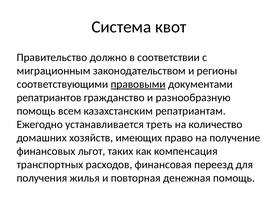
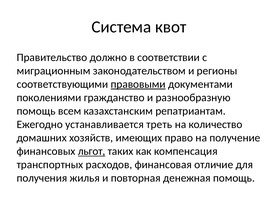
репатриантов: репатриантов -> поколениями (49, 98)
льгот underline: none -> present (92, 152)
переезд: переезд -> отличие (214, 165)
